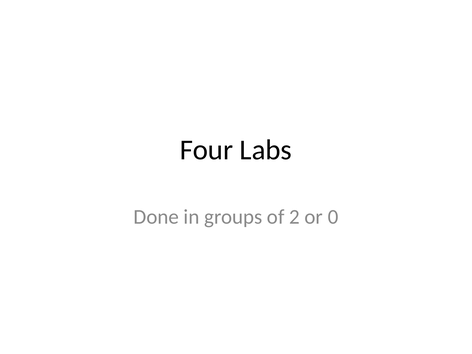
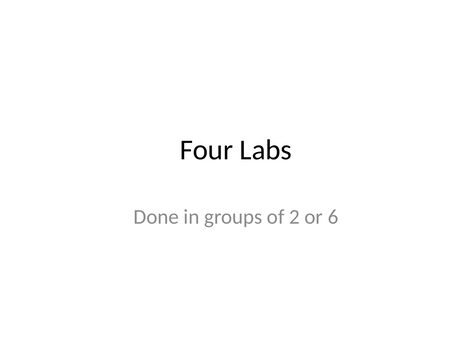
0: 0 -> 6 (333, 217)
